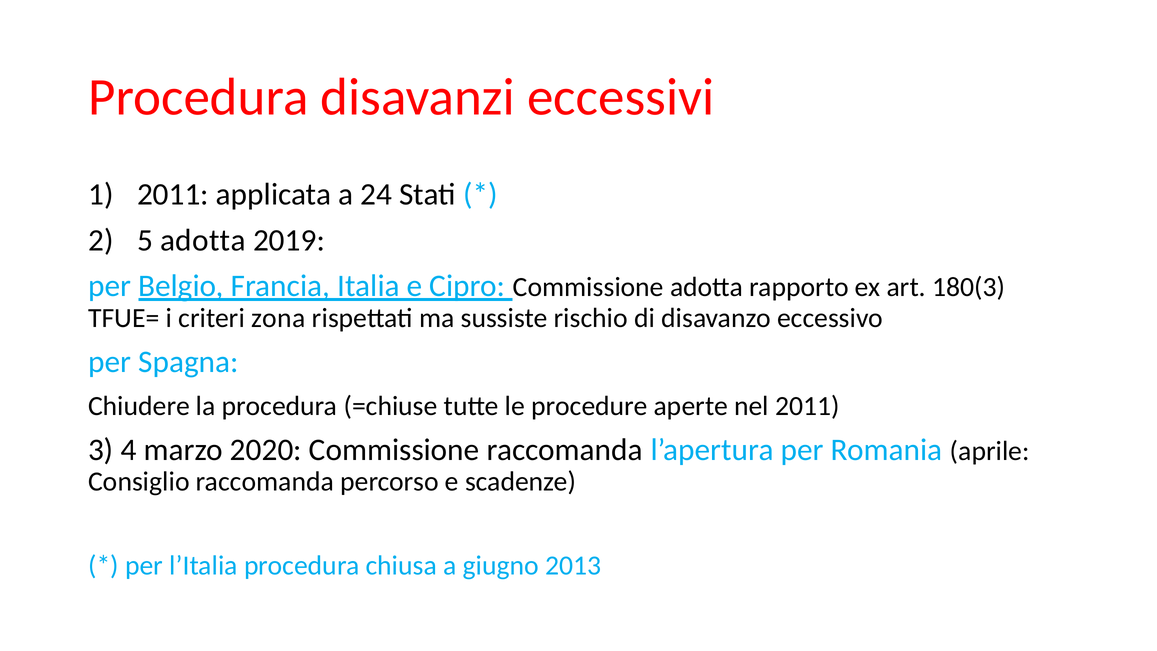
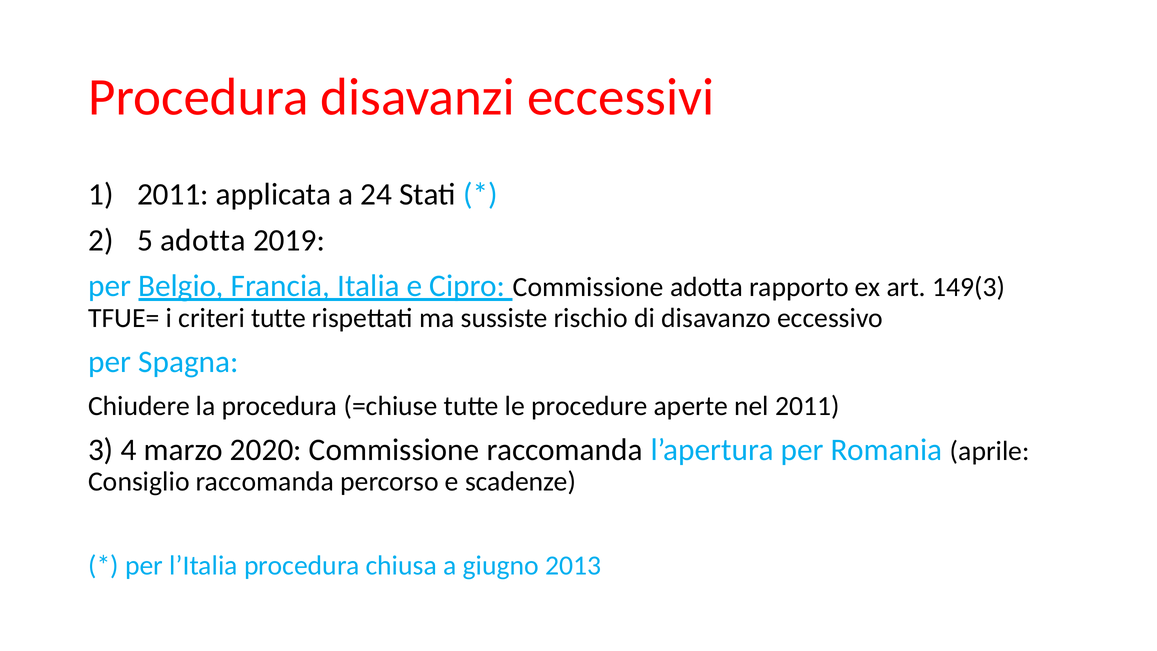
180(3: 180(3 -> 149(3 (969, 287)
criteri zona: zona -> tutte (279, 318)
